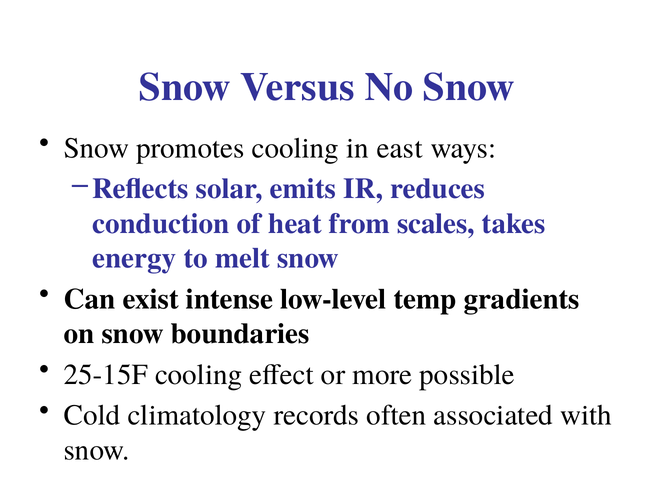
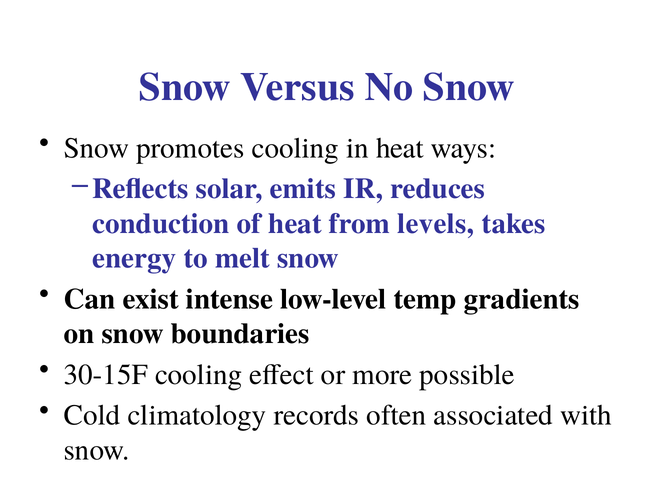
in east: east -> heat (400, 148)
scales: scales -> levels (436, 224)
25-15F: 25-15F -> 30-15F (106, 375)
